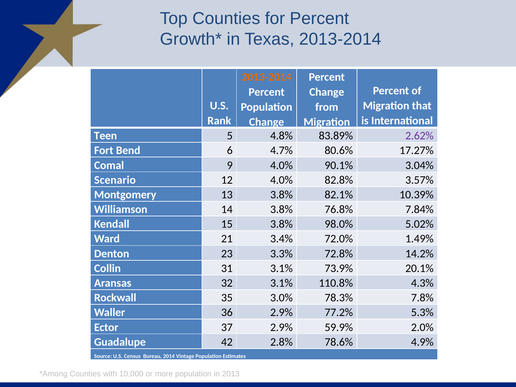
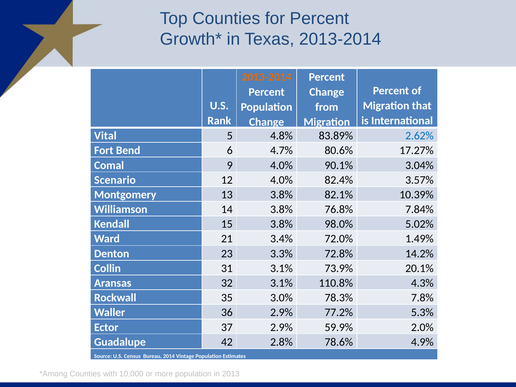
Teen: Teen -> Vital (105, 136)
2.62% colour: purple -> blue (419, 136)
82.8%: 82.8% -> 82.4% (339, 180)
